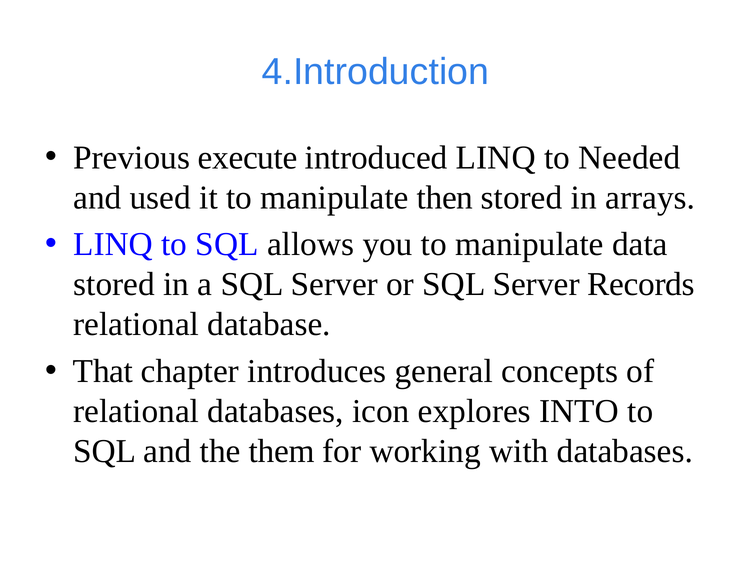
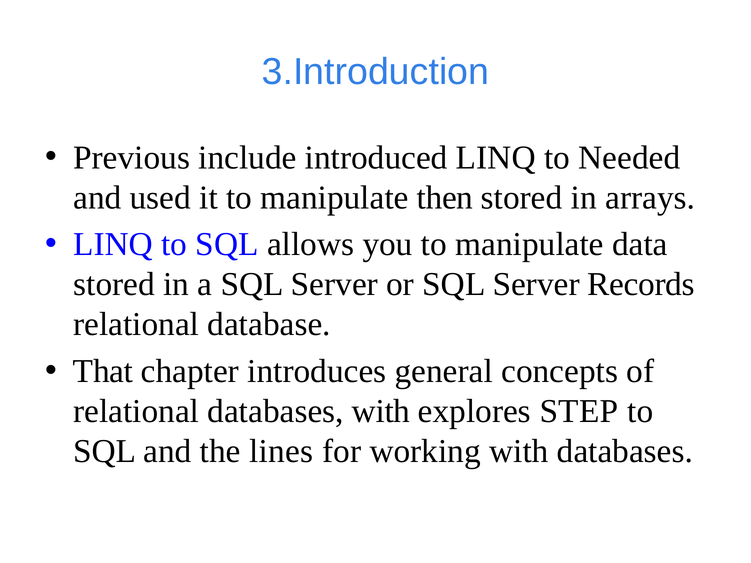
4.Introduction: 4.Introduction -> 3.Introduction (375, 72)
execute: execute -> include (247, 158)
databases icon: icon -> with (381, 411)
INTO: INTO -> STEP (579, 411)
them: them -> lines (281, 452)
